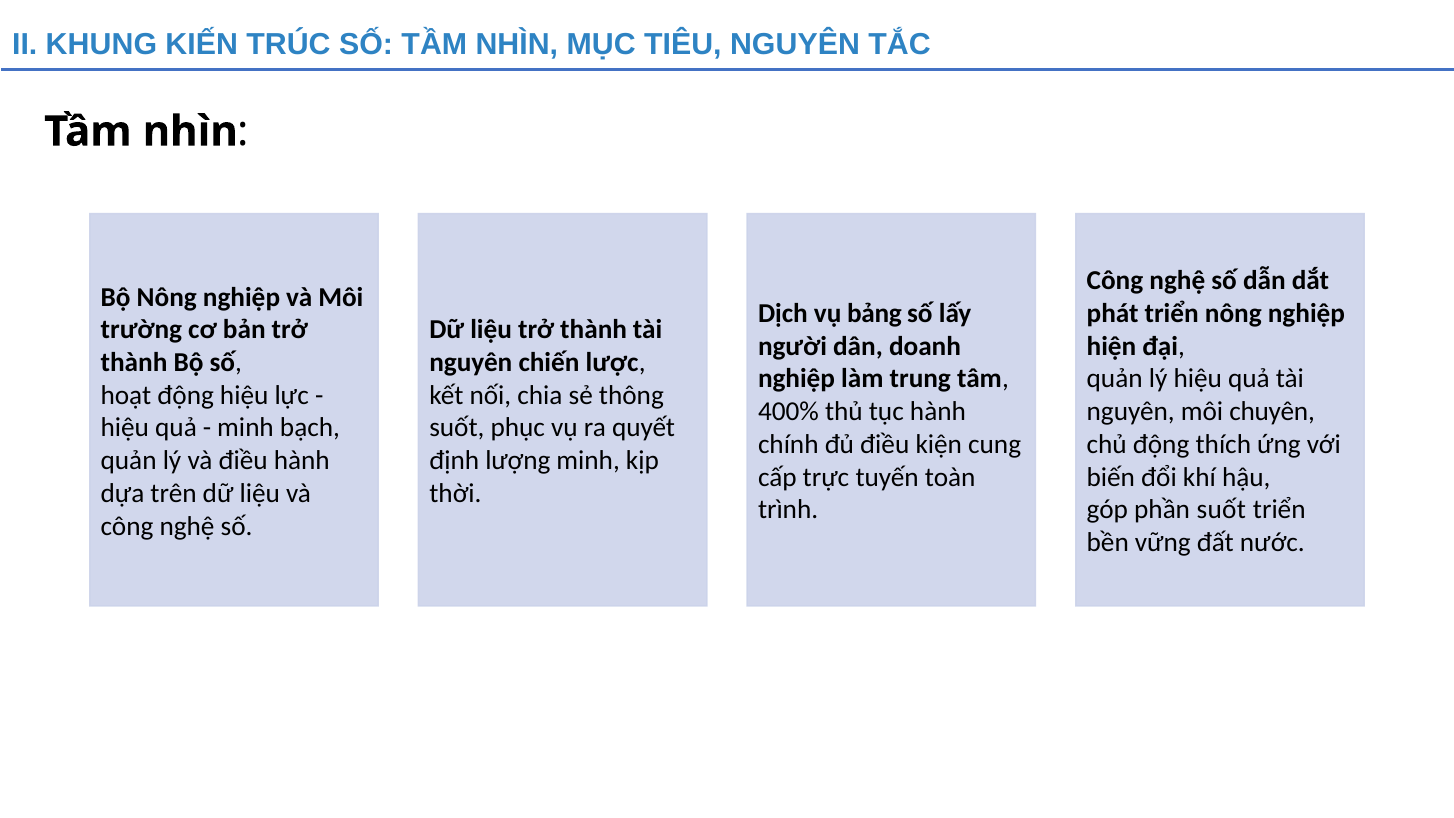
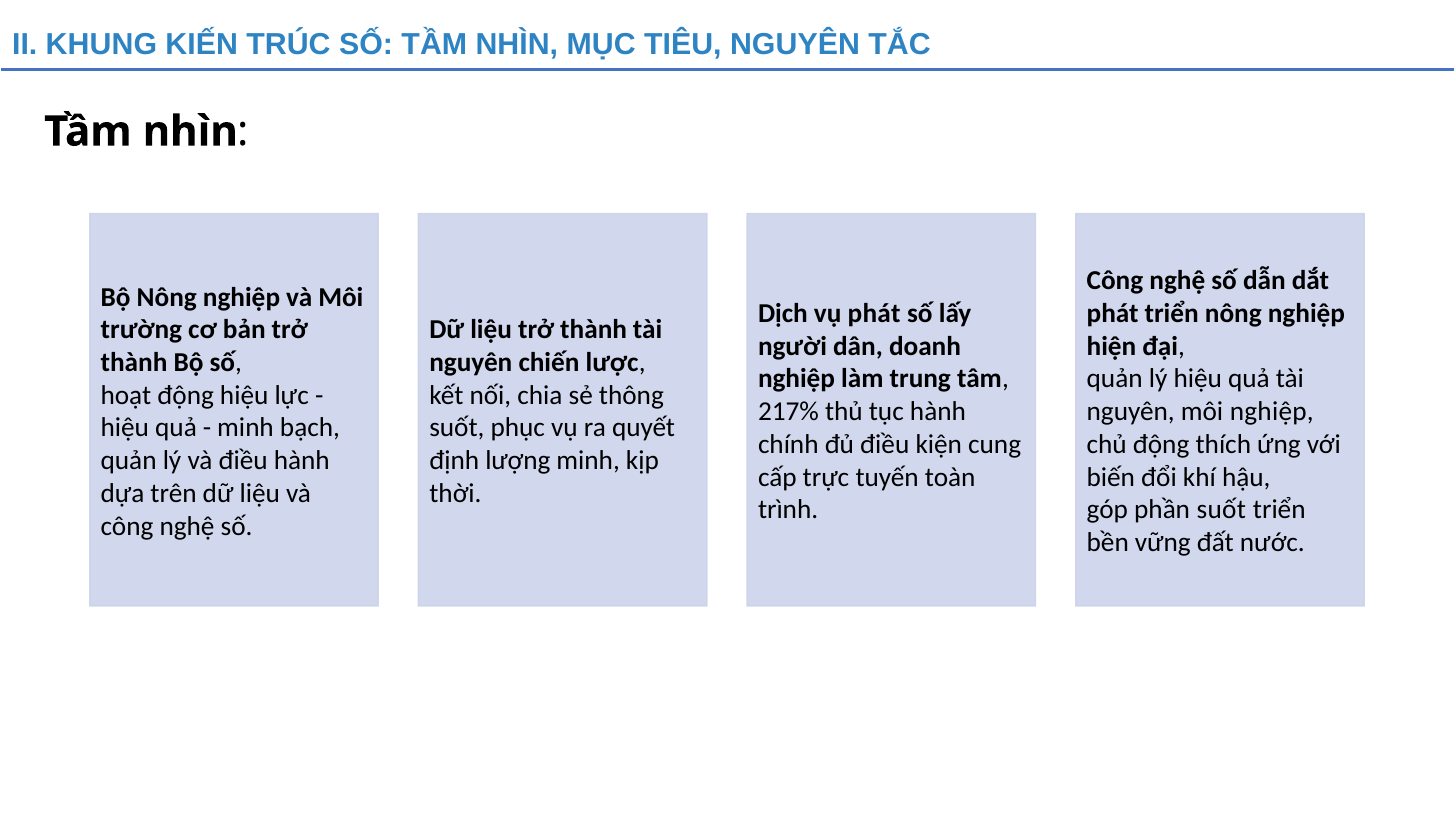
vụ bảng: bảng -> phát (874, 313)
400%: 400% -> 217% (788, 412)
môi chuyên: chuyên -> nghiệp (1272, 412)
